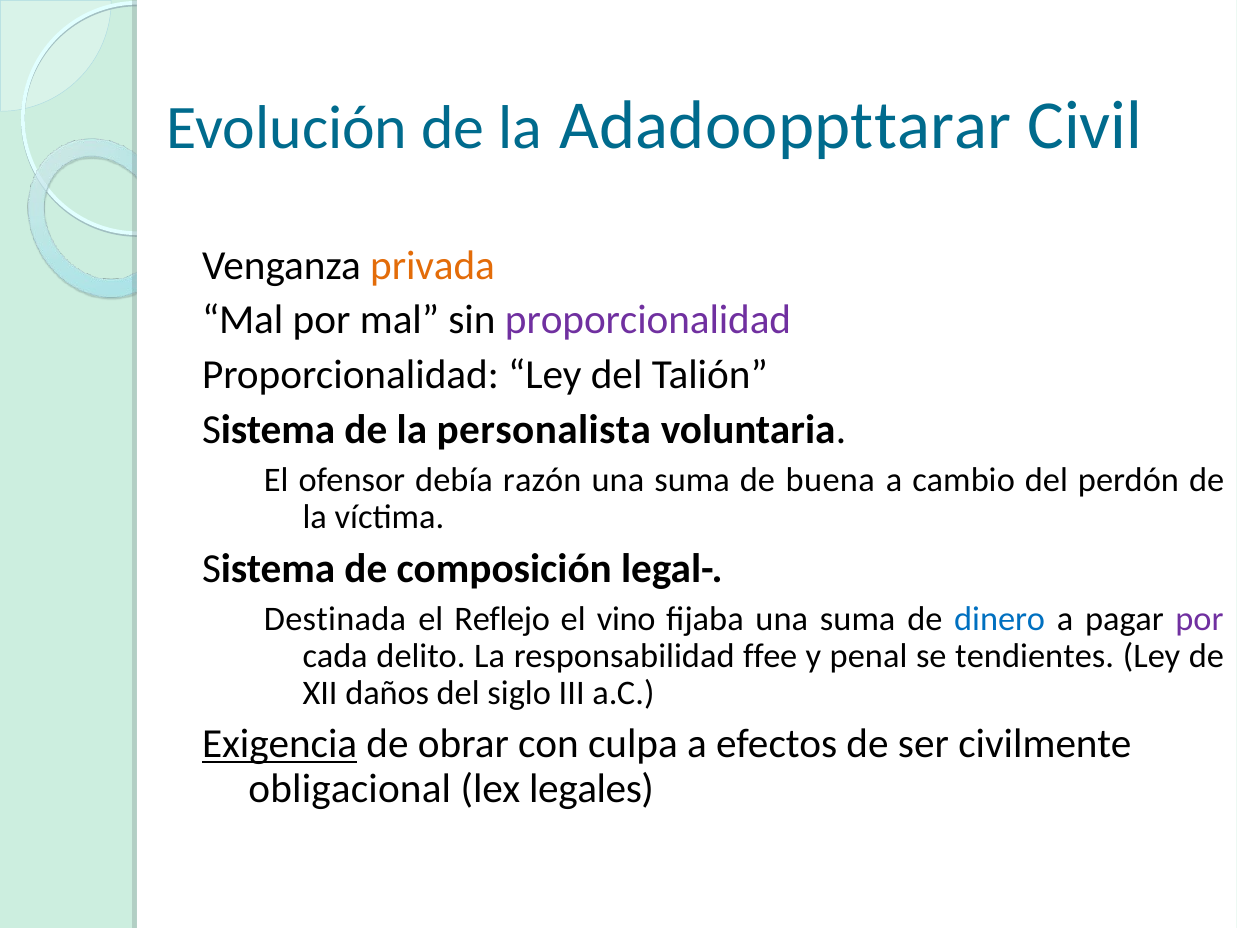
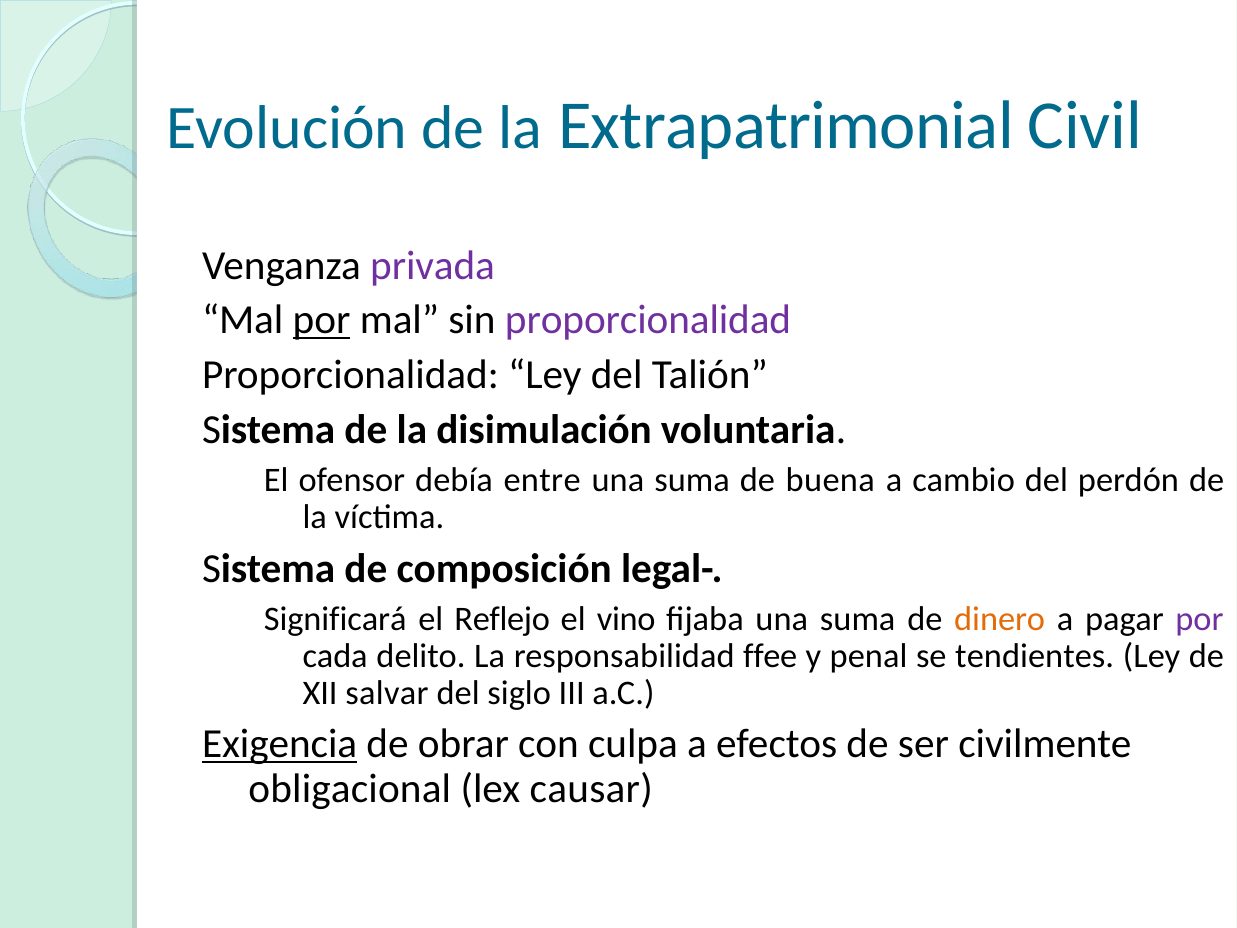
Adadooppttarar: Adadooppttarar -> Extrapatrimonial (786, 125)
privada colour: orange -> purple (433, 265)
por underline: none -> present (322, 320)
personalista: personalista -> disimulación (544, 430)
razón: razón -> entre (542, 480)
Destinada: Destinada -> Significará (335, 619)
dinero colour: blue -> orange (1000, 619)
daños: daños -> salvar (387, 693)
legales: legales -> causar (591, 789)
